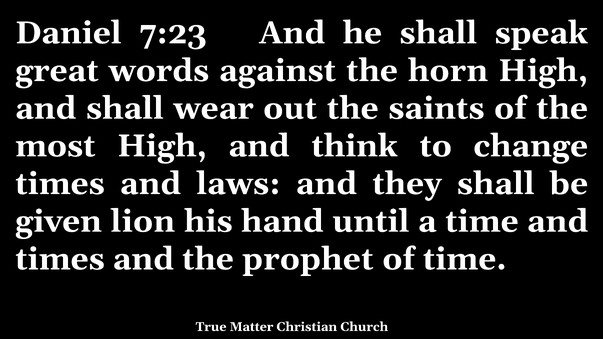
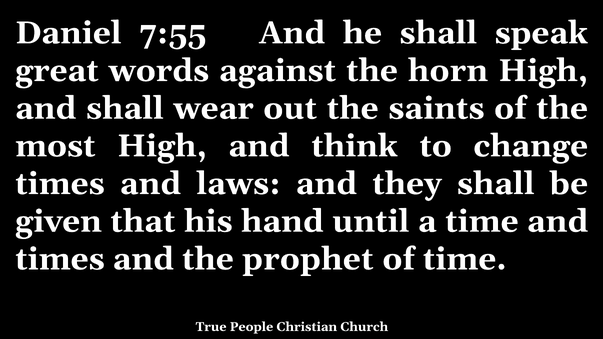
7:23: 7:23 -> 7:55 (173, 33)
lion: lion -> that (143, 221)
Matter: Matter -> People (251, 327)
